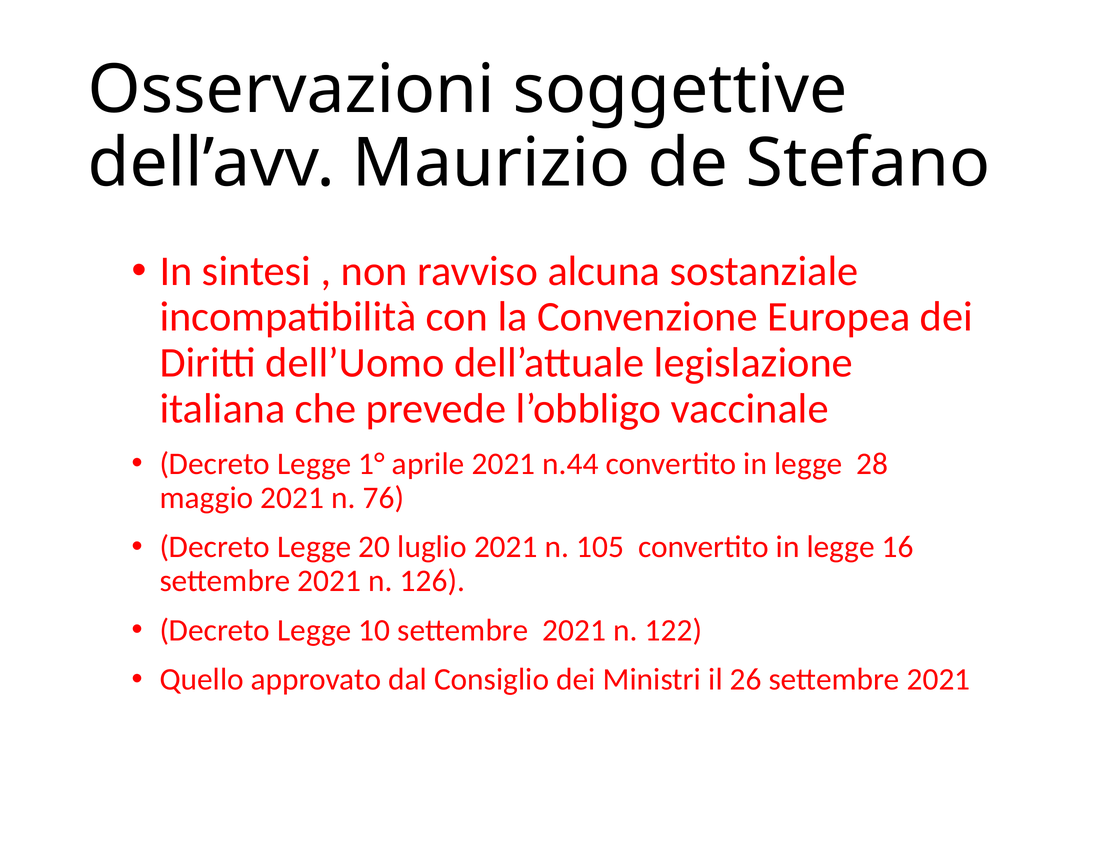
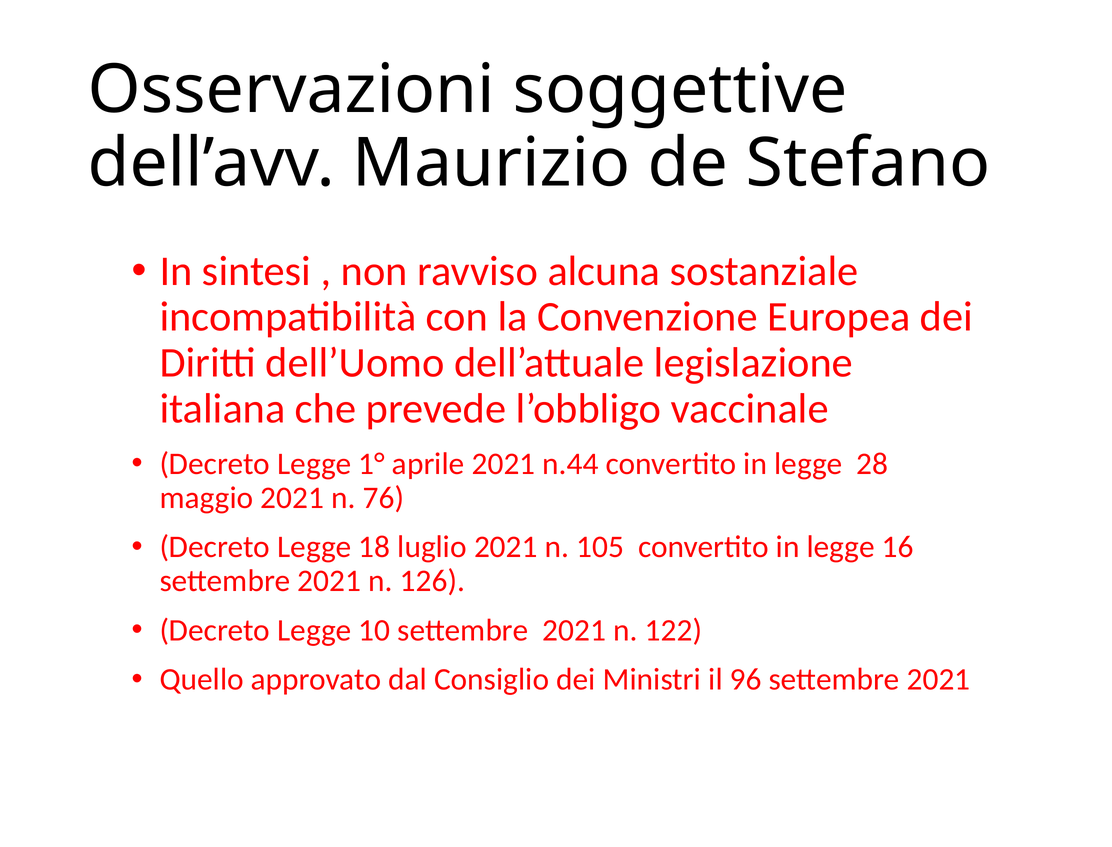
20: 20 -> 18 (374, 547)
26: 26 -> 96 (746, 680)
